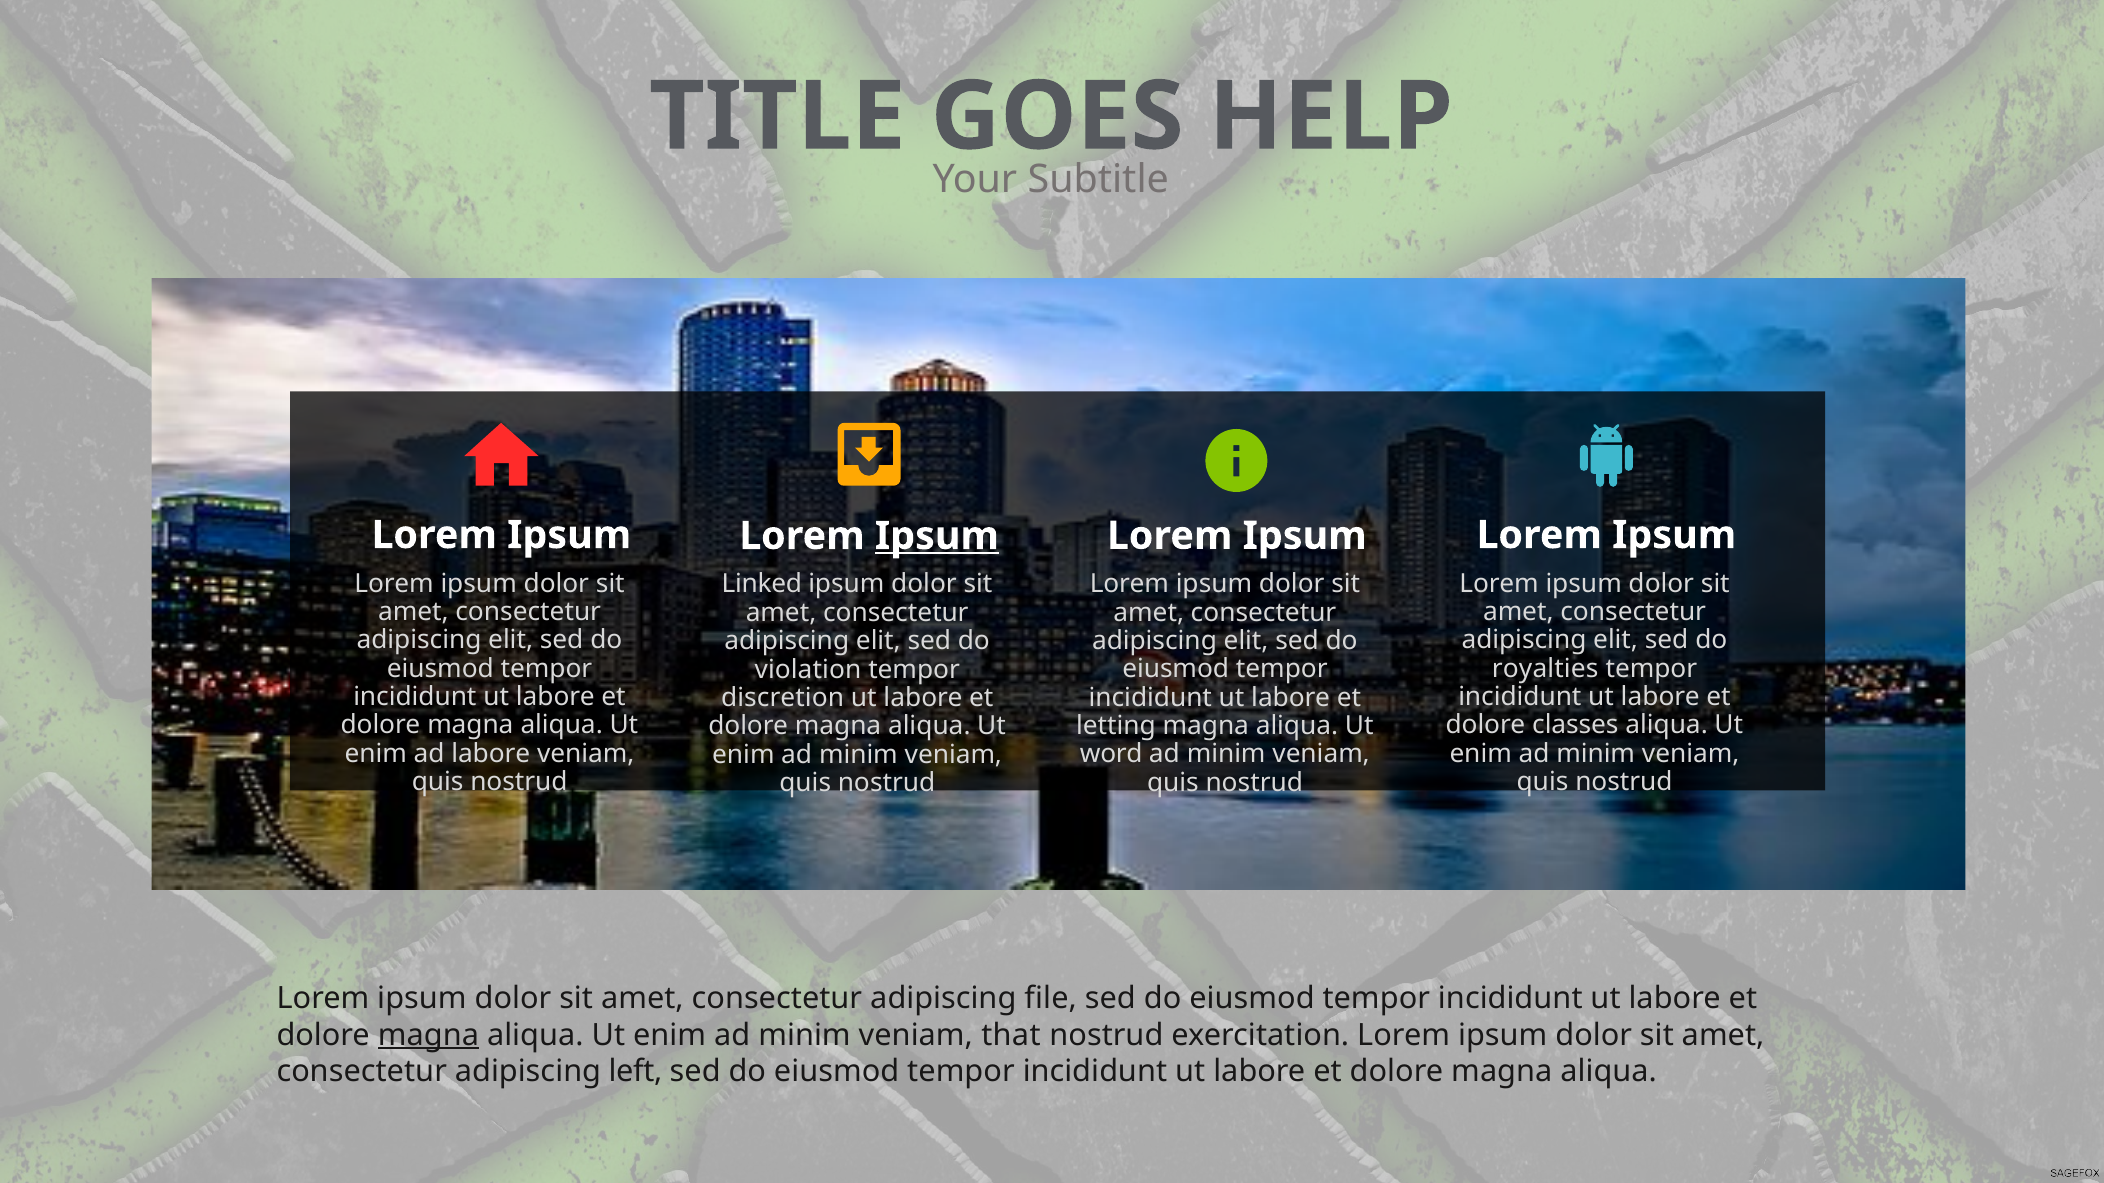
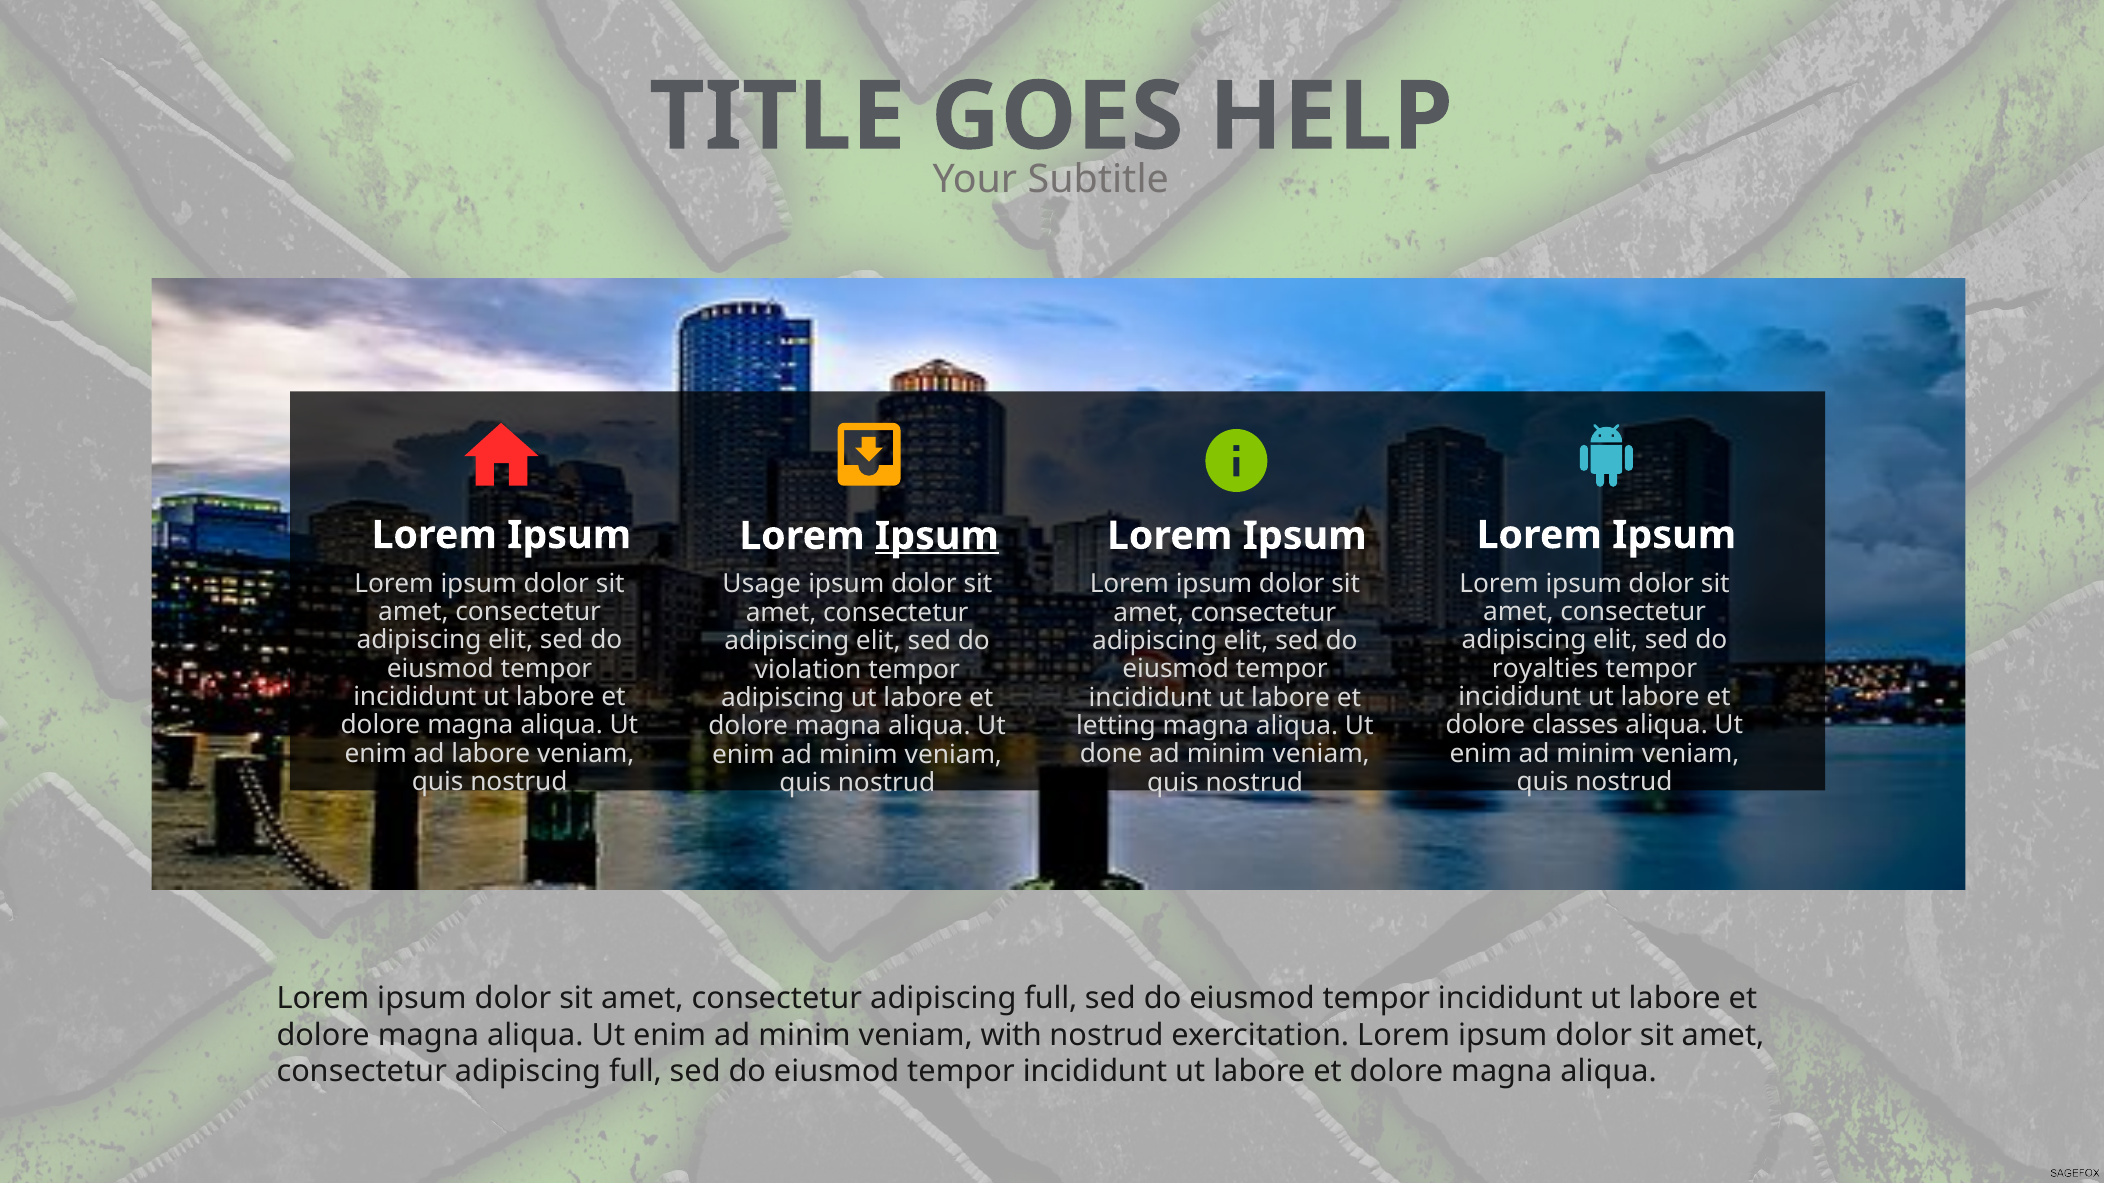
Linked: Linked -> Usage (762, 584)
discretion: discretion -> adipiscing (783, 698)
word: word -> done (1111, 755)
file: file -> full (1051, 999)
magna underline: present -> none (428, 1035)
that: that -> with (1011, 1035)
left: left -> full (635, 1072)
